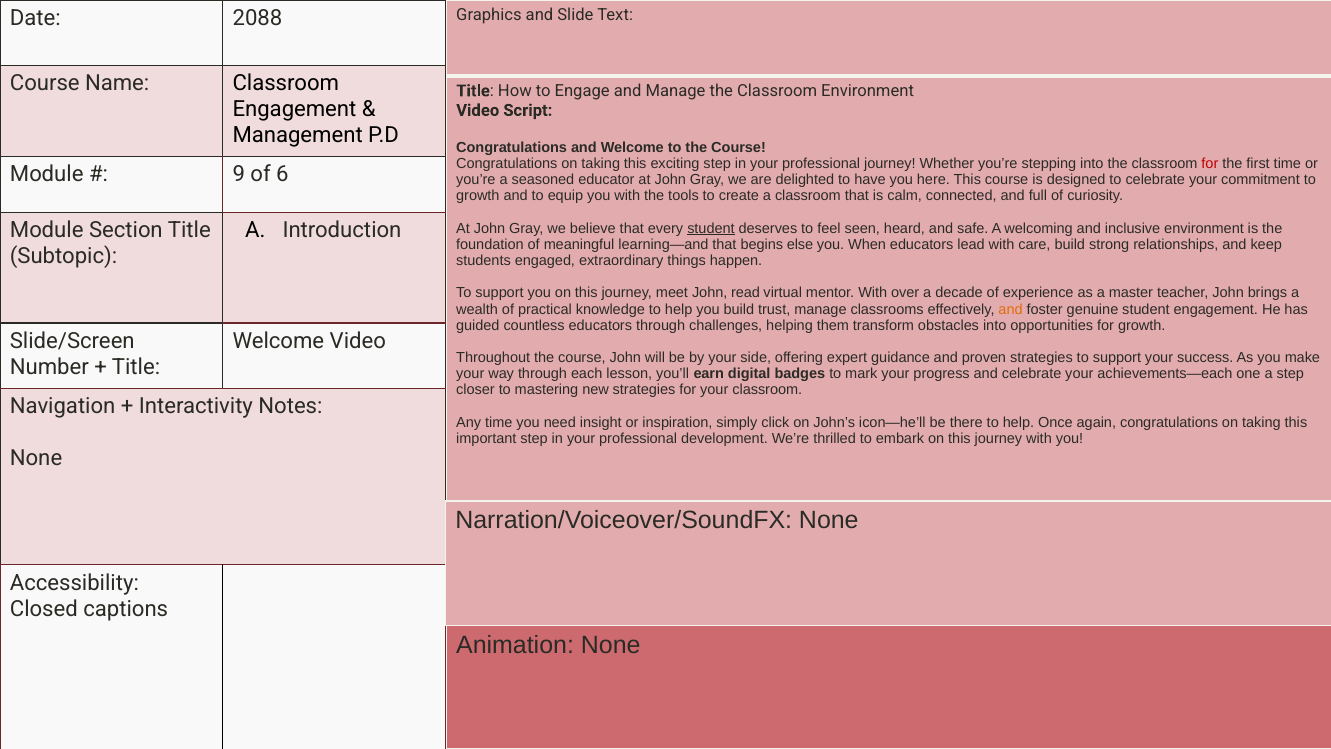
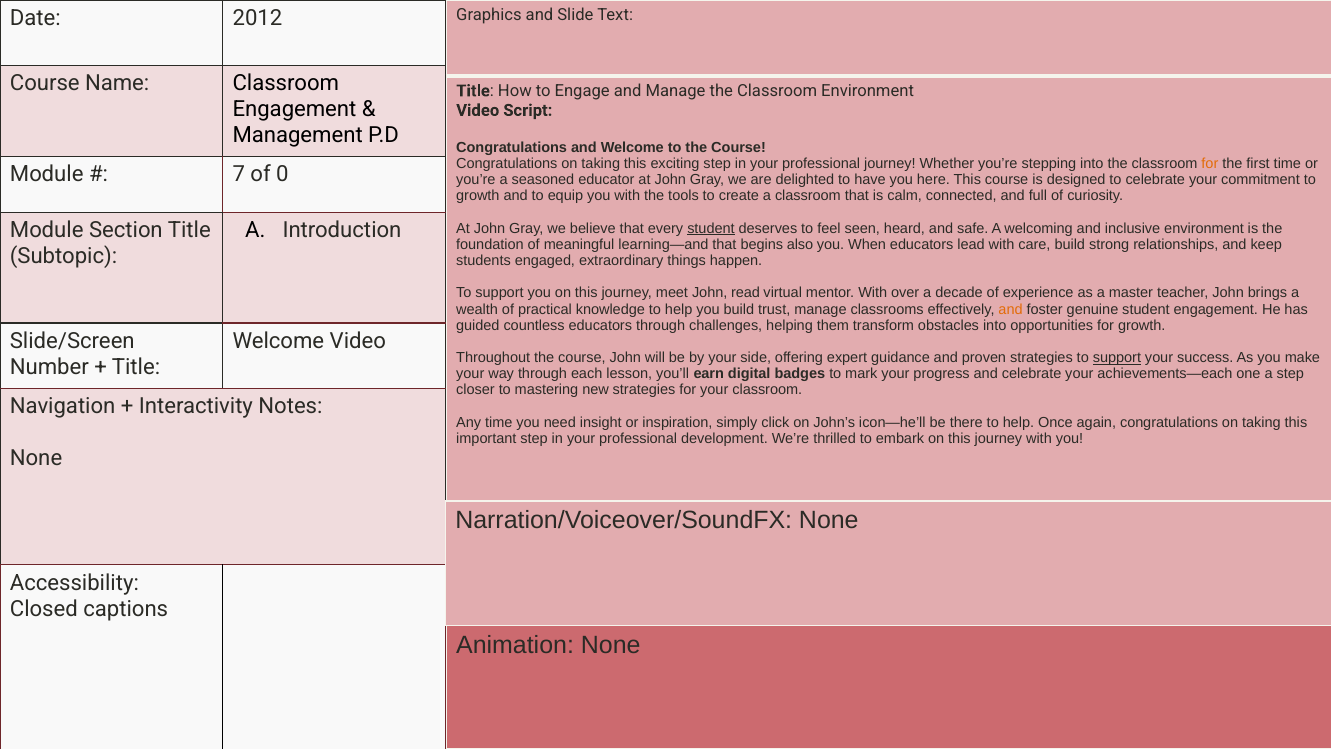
2088: 2088 -> 2012 (258, 18)
for colour: red -> orange (1210, 164)
9: 9 -> 7 (239, 174)
6: 6 -> 0 (282, 174)
else: else -> also (800, 245)
support underline: none -> present (1117, 358)
